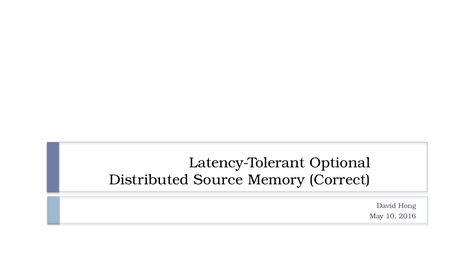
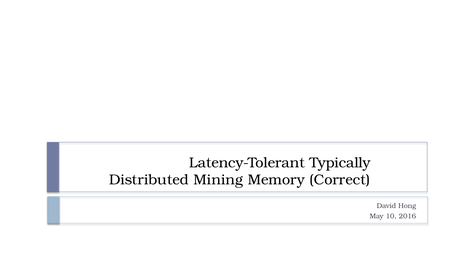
Optional: Optional -> Typically (340, 163)
Source: Source -> Mining (218, 180)
